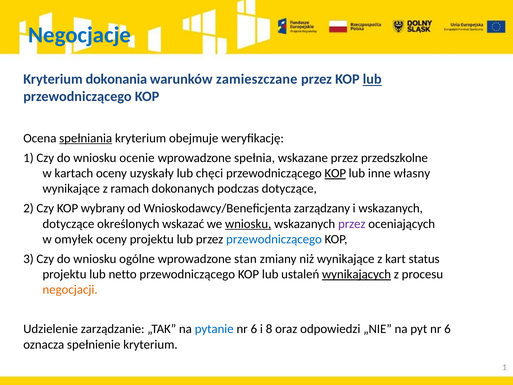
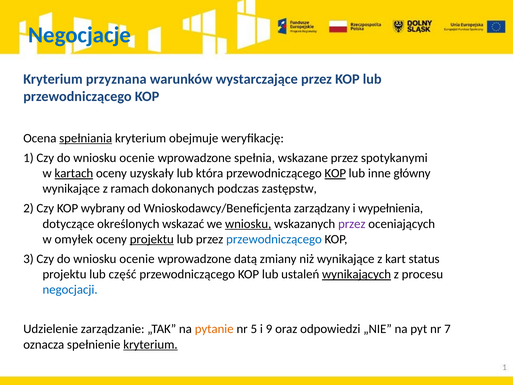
dokonania: dokonania -> przyznana (116, 79)
zamieszczane: zamieszczane -> wystarczające (257, 79)
lub underline: present -> none (372, 79)
przedszkolne: przedszkolne -> spotykanymi (394, 158)
kartach underline: none -> present (74, 173)
chęci: chęci -> która (210, 173)
własny: własny -> główny (412, 173)
podczas dotyczące: dotyczące -> zastępstw (289, 189)
i wskazanych: wskazanych -> wypełnienia (391, 208)
projektu underline: none -> present (152, 239)
ogólne: ogólne -> ocenie (137, 259)
stan: stan -> datą (246, 259)
netto: netto -> część (123, 274)
negocjacji colour: orange -> blue (70, 290)
pytanie colour: blue -> orange (214, 329)
6: 6 -> 5 (254, 329)
8: 8 -> 9 (269, 329)
pyt nr 6: 6 -> 7 (447, 329)
kryterium underline: none -> present (150, 344)
